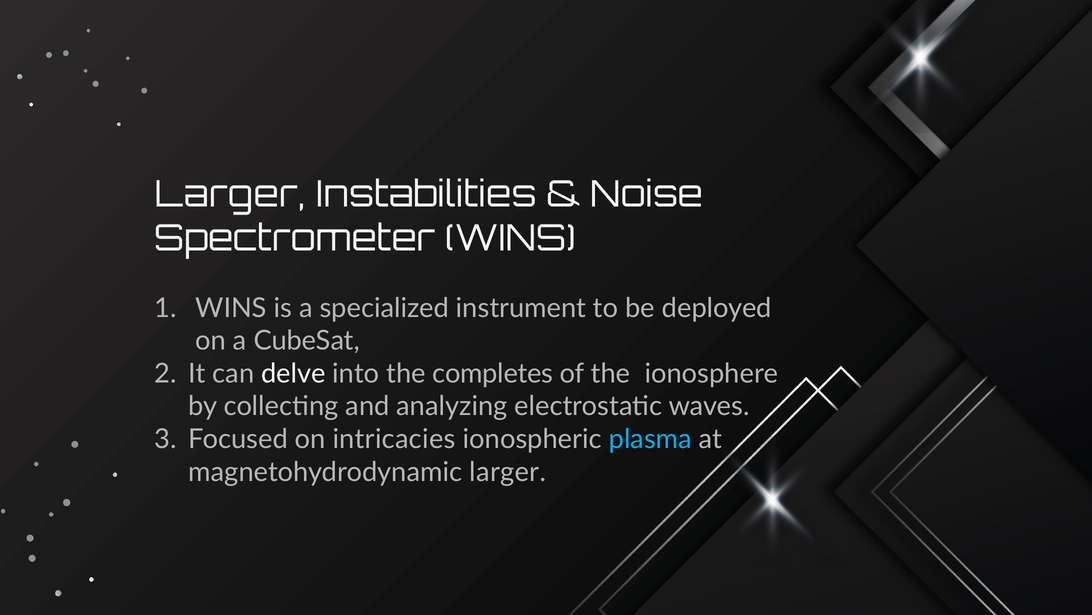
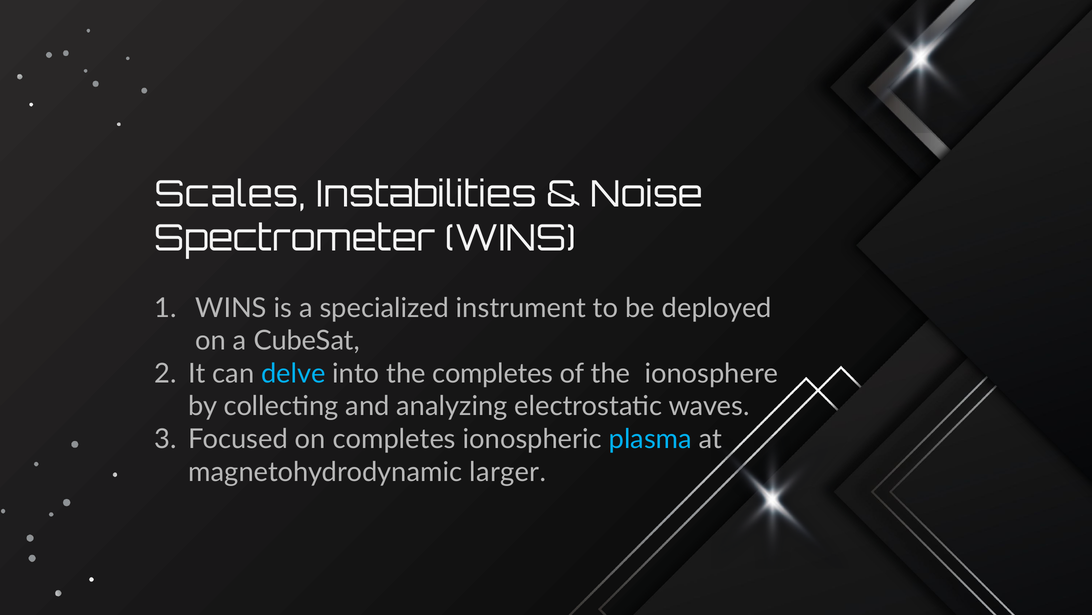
Larger: Larger -> Scales (230, 195)
delve colour: white -> light blue (293, 373)
on intricacies: intricacies -> completes (394, 439)
